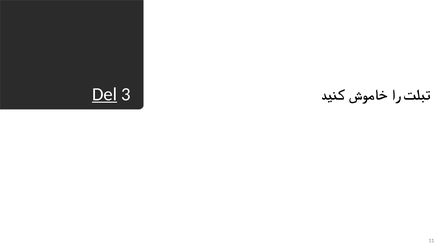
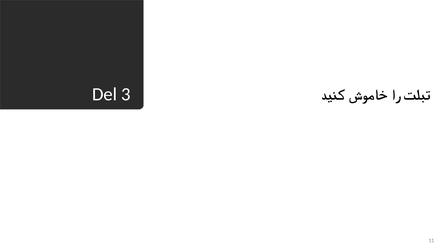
Del underline: present -> none (105, 94)
